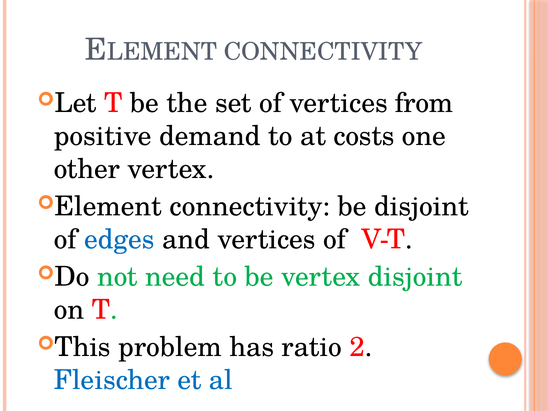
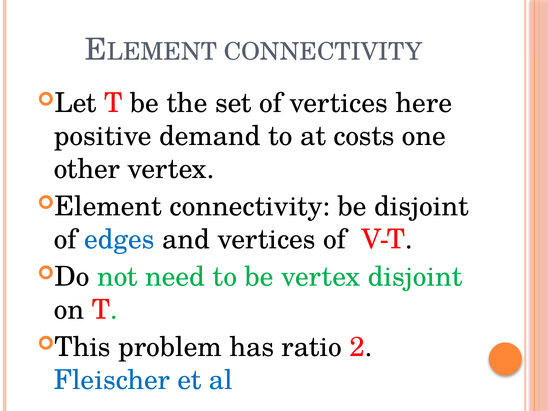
from: from -> here (424, 103)
